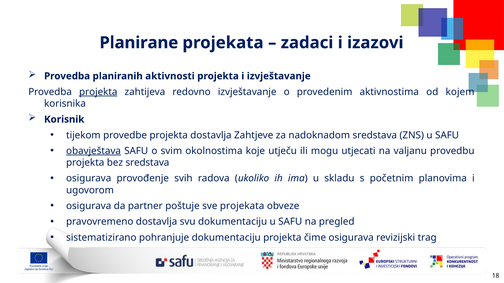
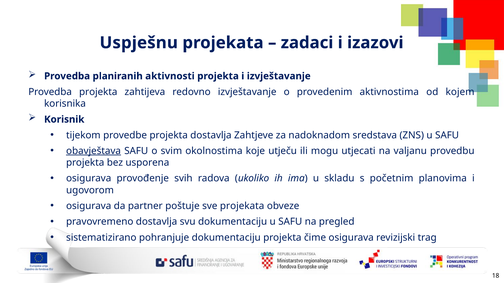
Planirane: Planirane -> Uspješnu (139, 43)
projekta underline: present -> none (98, 92)
bez sredstava: sredstava -> usporena (147, 163)
